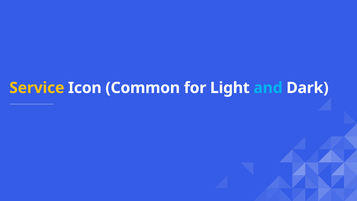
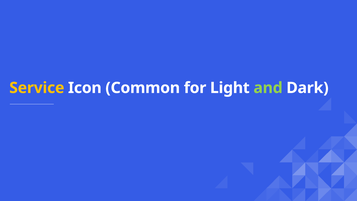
and colour: light blue -> light green (268, 88)
